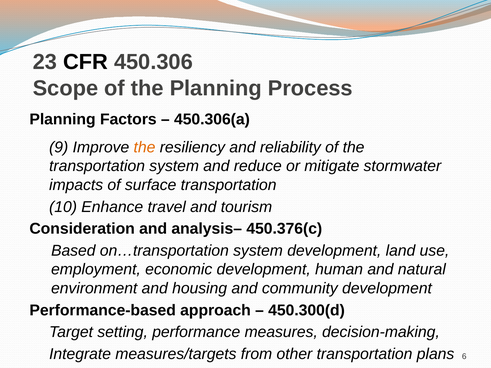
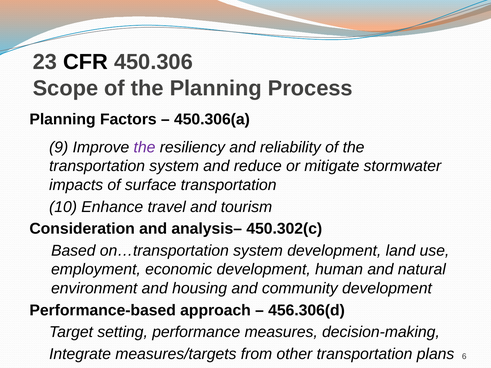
the colour: orange -> purple (144, 147)
450.376(c: 450.376(c -> 450.302(c (284, 229)
450.300(d: 450.300(d -> 456.306(d (307, 310)
